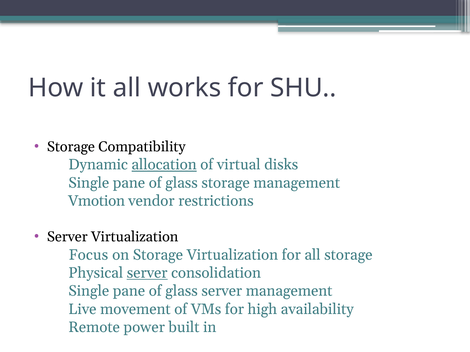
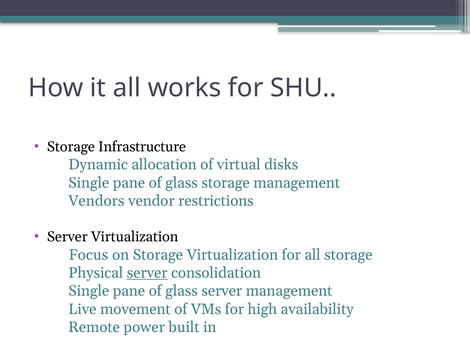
Compatibility: Compatibility -> Infrastructure (142, 147)
allocation underline: present -> none (164, 165)
Vmotion: Vmotion -> Vendors (96, 201)
